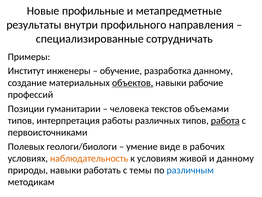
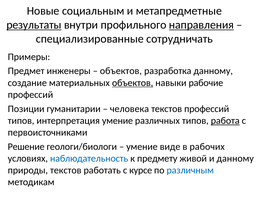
профильные: профильные -> социальным (93, 11)
результаты underline: none -> present (34, 25)
направления underline: none -> present (201, 25)
Институт: Институт -> Предмет (26, 71)
обучение: обучение -> объектов (121, 71)
текстов объемами: объемами -> профессий (207, 108)
интерпретация работы: работы -> умение (117, 120)
Полевых: Полевых -> Решение (26, 146)
наблюдательность colour: orange -> blue (89, 158)
условиям: условиям -> предмету (157, 158)
природы навыки: навыки -> текстов (66, 170)
темы: темы -> курсе (141, 170)
